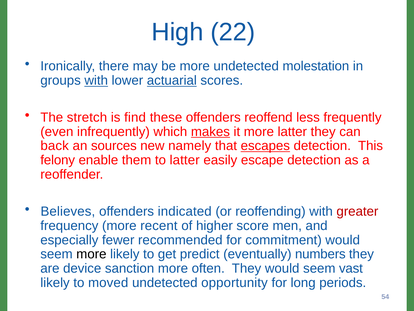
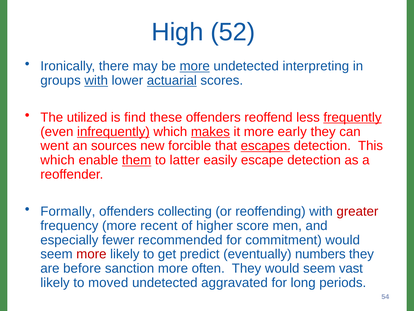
22: 22 -> 52 (233, 32)
more underline: none -> present (195, 66)
molestation: molestation -> interpreting (316, 66)
stretch: stretch -> utilized (87, 117)
frequently underline: none -> present (352, 117)
infrequently underline: none -> present (113, 131)
more latter: latter -> early (292, 131)
back: back -> went (55, 146)
namely: namely -> forcible (190, 146)
felony: felony -> which (58, 160)
them underline: none -> present (137, 160)
Believes: Believes -> Formally (68, 211)
indicated: indicated -> collecting (185, 211)
more colour: black -> red (91, 254)
device: device -> before (82, 268)
opportunity: opportunity -> aggravated (235, 282)
